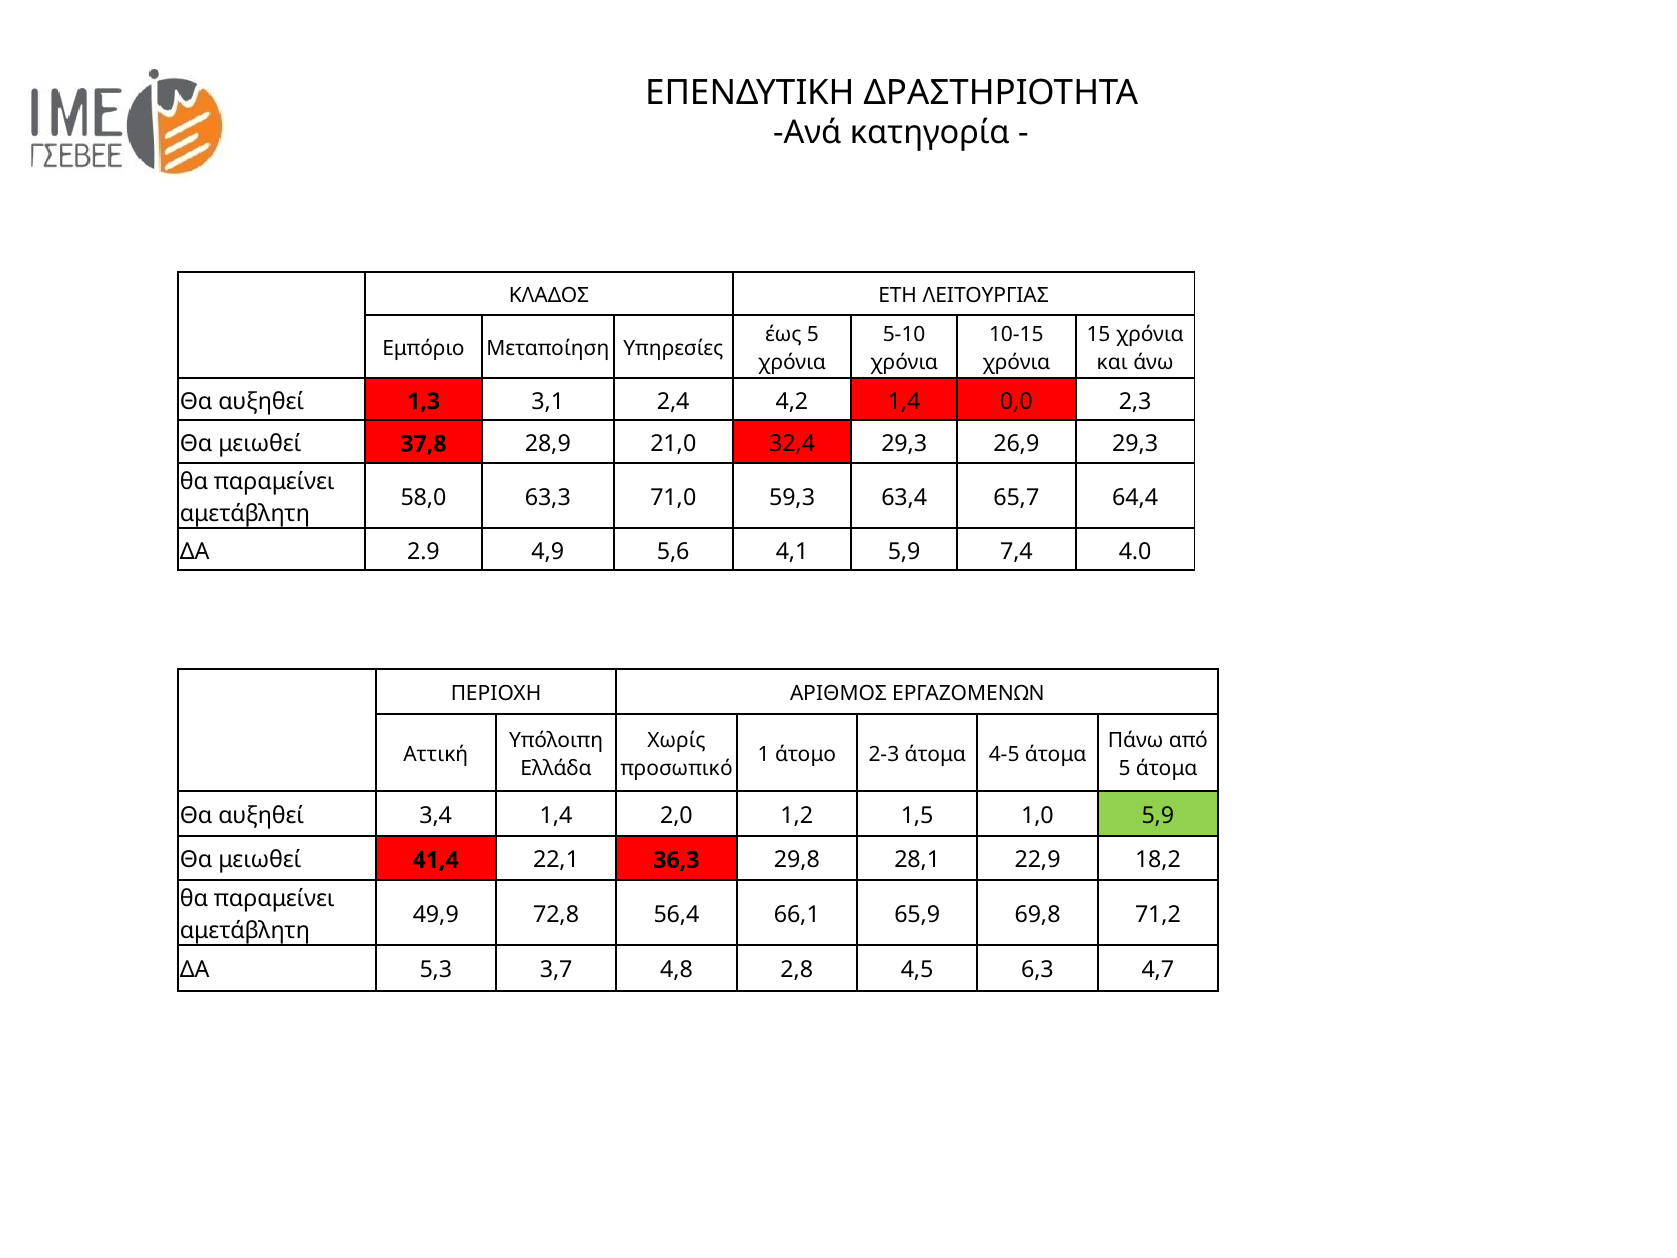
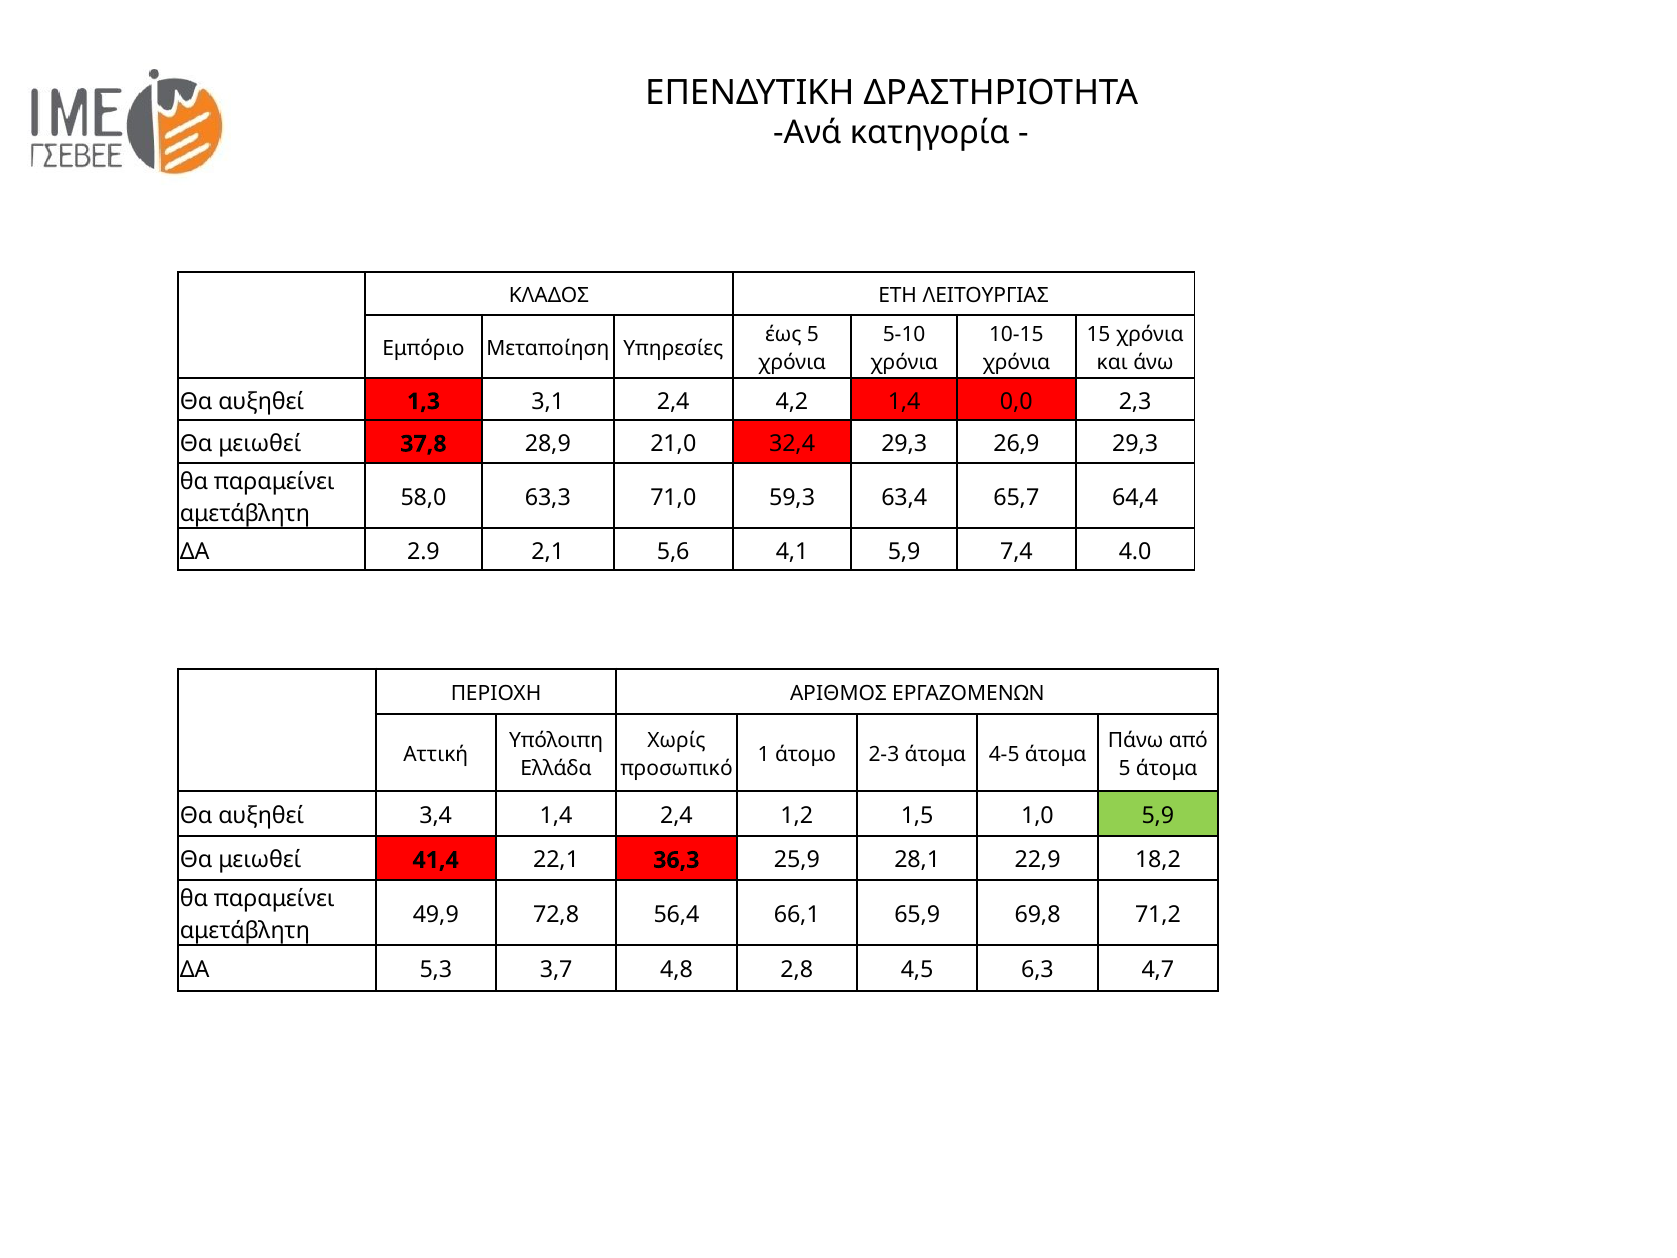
4,9: 4,9 -> 2,1 (548, 551)
1,4 2,0: 2,0 -> 2,4 (676, 816)
29,8: 29,8 -> 25,9 (797, 860)
